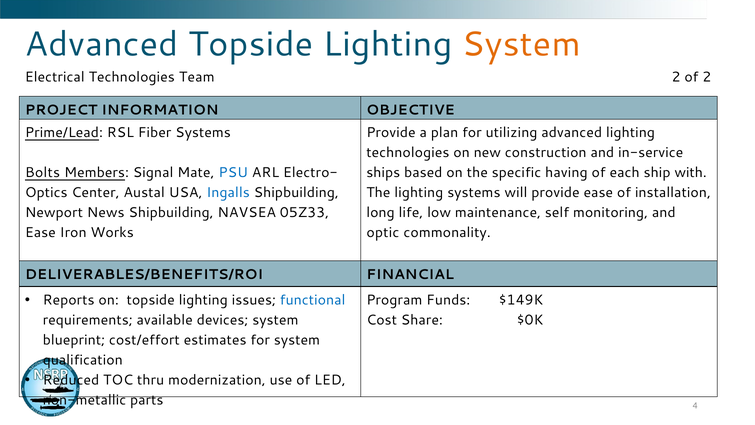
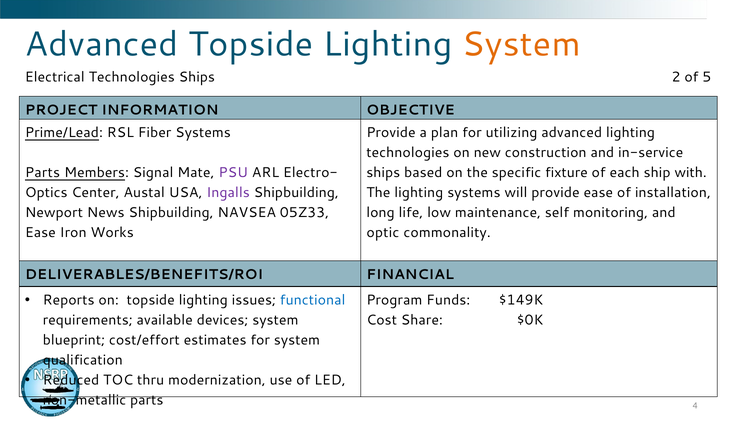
Technologies Team: Team -> Ships (197, 77)
of 2: 2 -> 5 (707, 77)
Bolts: Bolts -> Parts (43, 173)
PSU colour: blue -> purple (233, 173)
having: having -> fixture (566, 173)
Ingalls colour: blue -> purple (228, 193)
